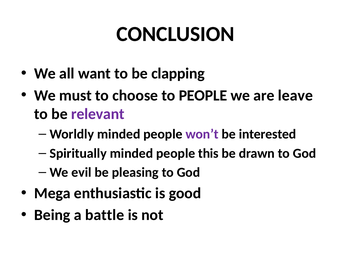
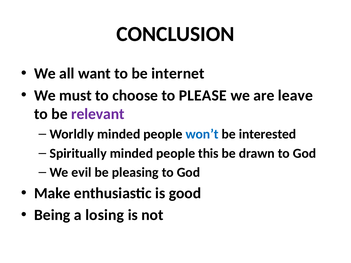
clapping: clapping -> internet (178, 74)
to PEOPLE: PEOPLE -> PLEASE (203, 95)
won’t colour: purple -> blue (202, 134)
Mega: Mega -> Make (52, 193)
battle: battle -> losing (105, 215)
